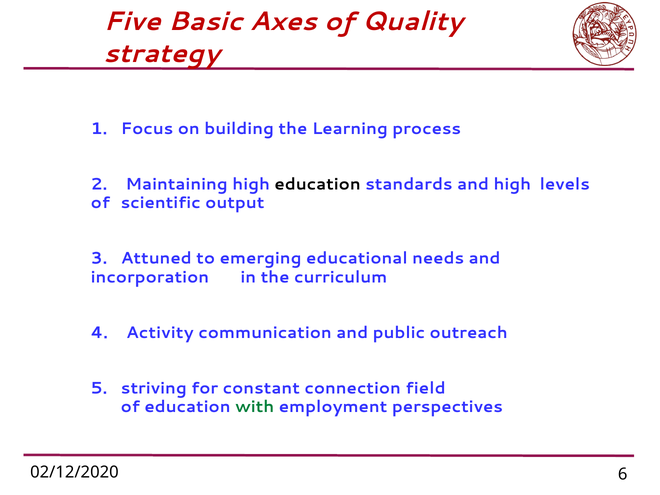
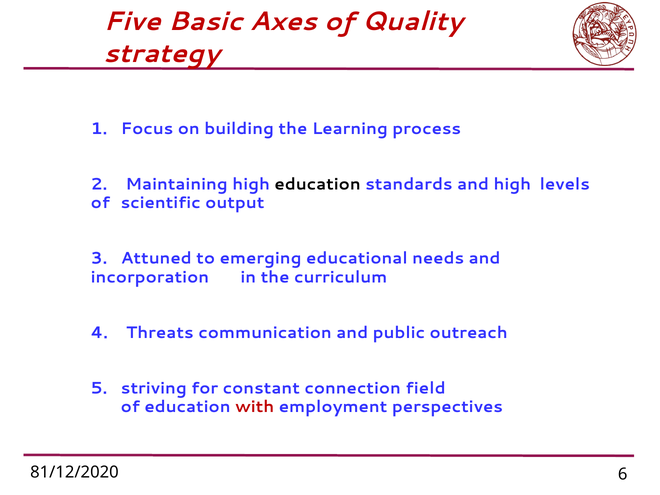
Activity: Activity -> Threats (160, 333)
with colour: green -> red (255, 407)
02/12/2020: 02/12/2020 -> 81/12/2020 (74, 472)
